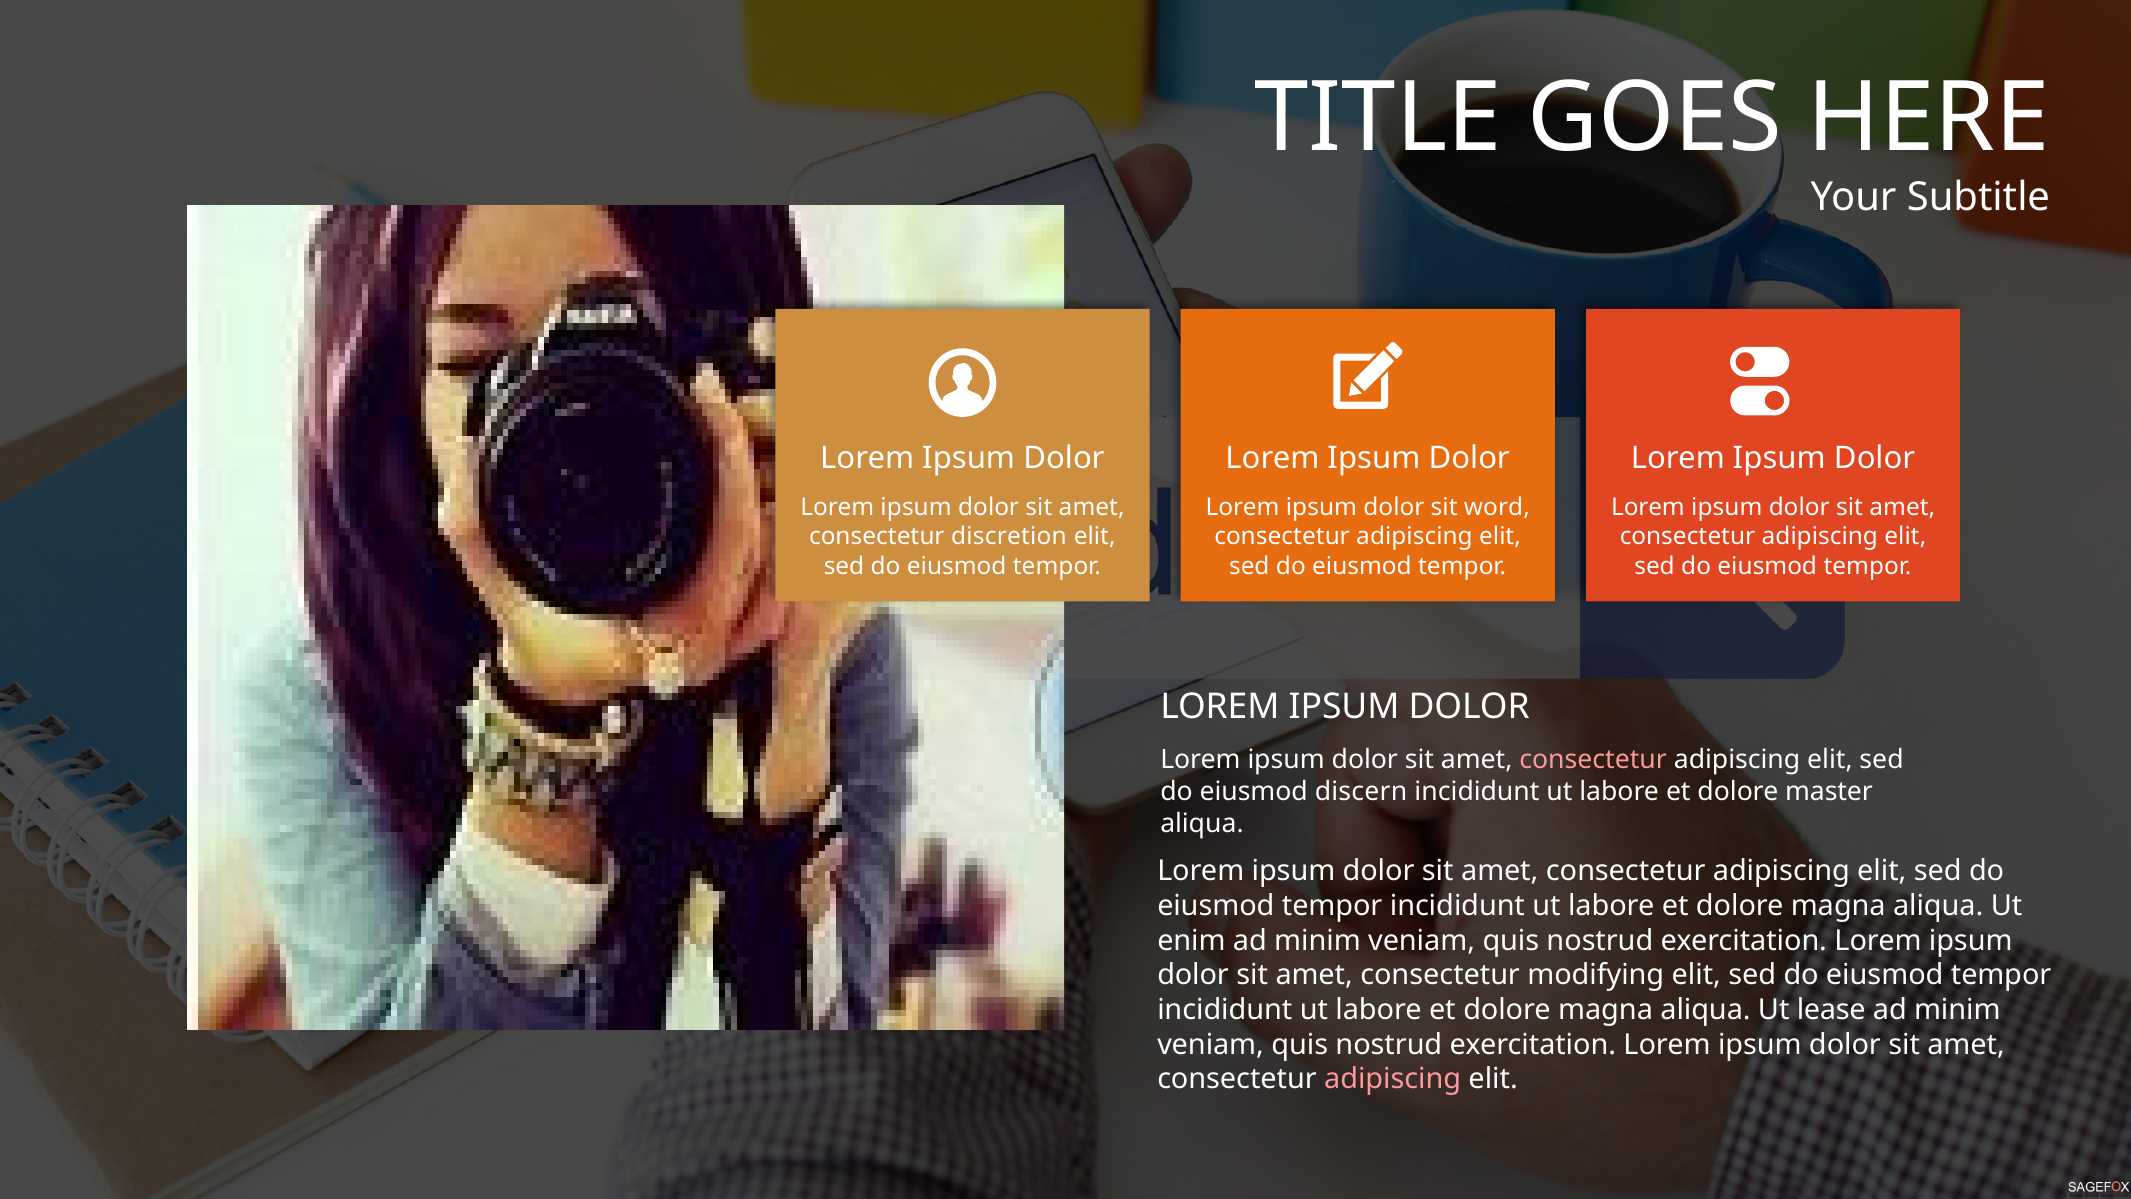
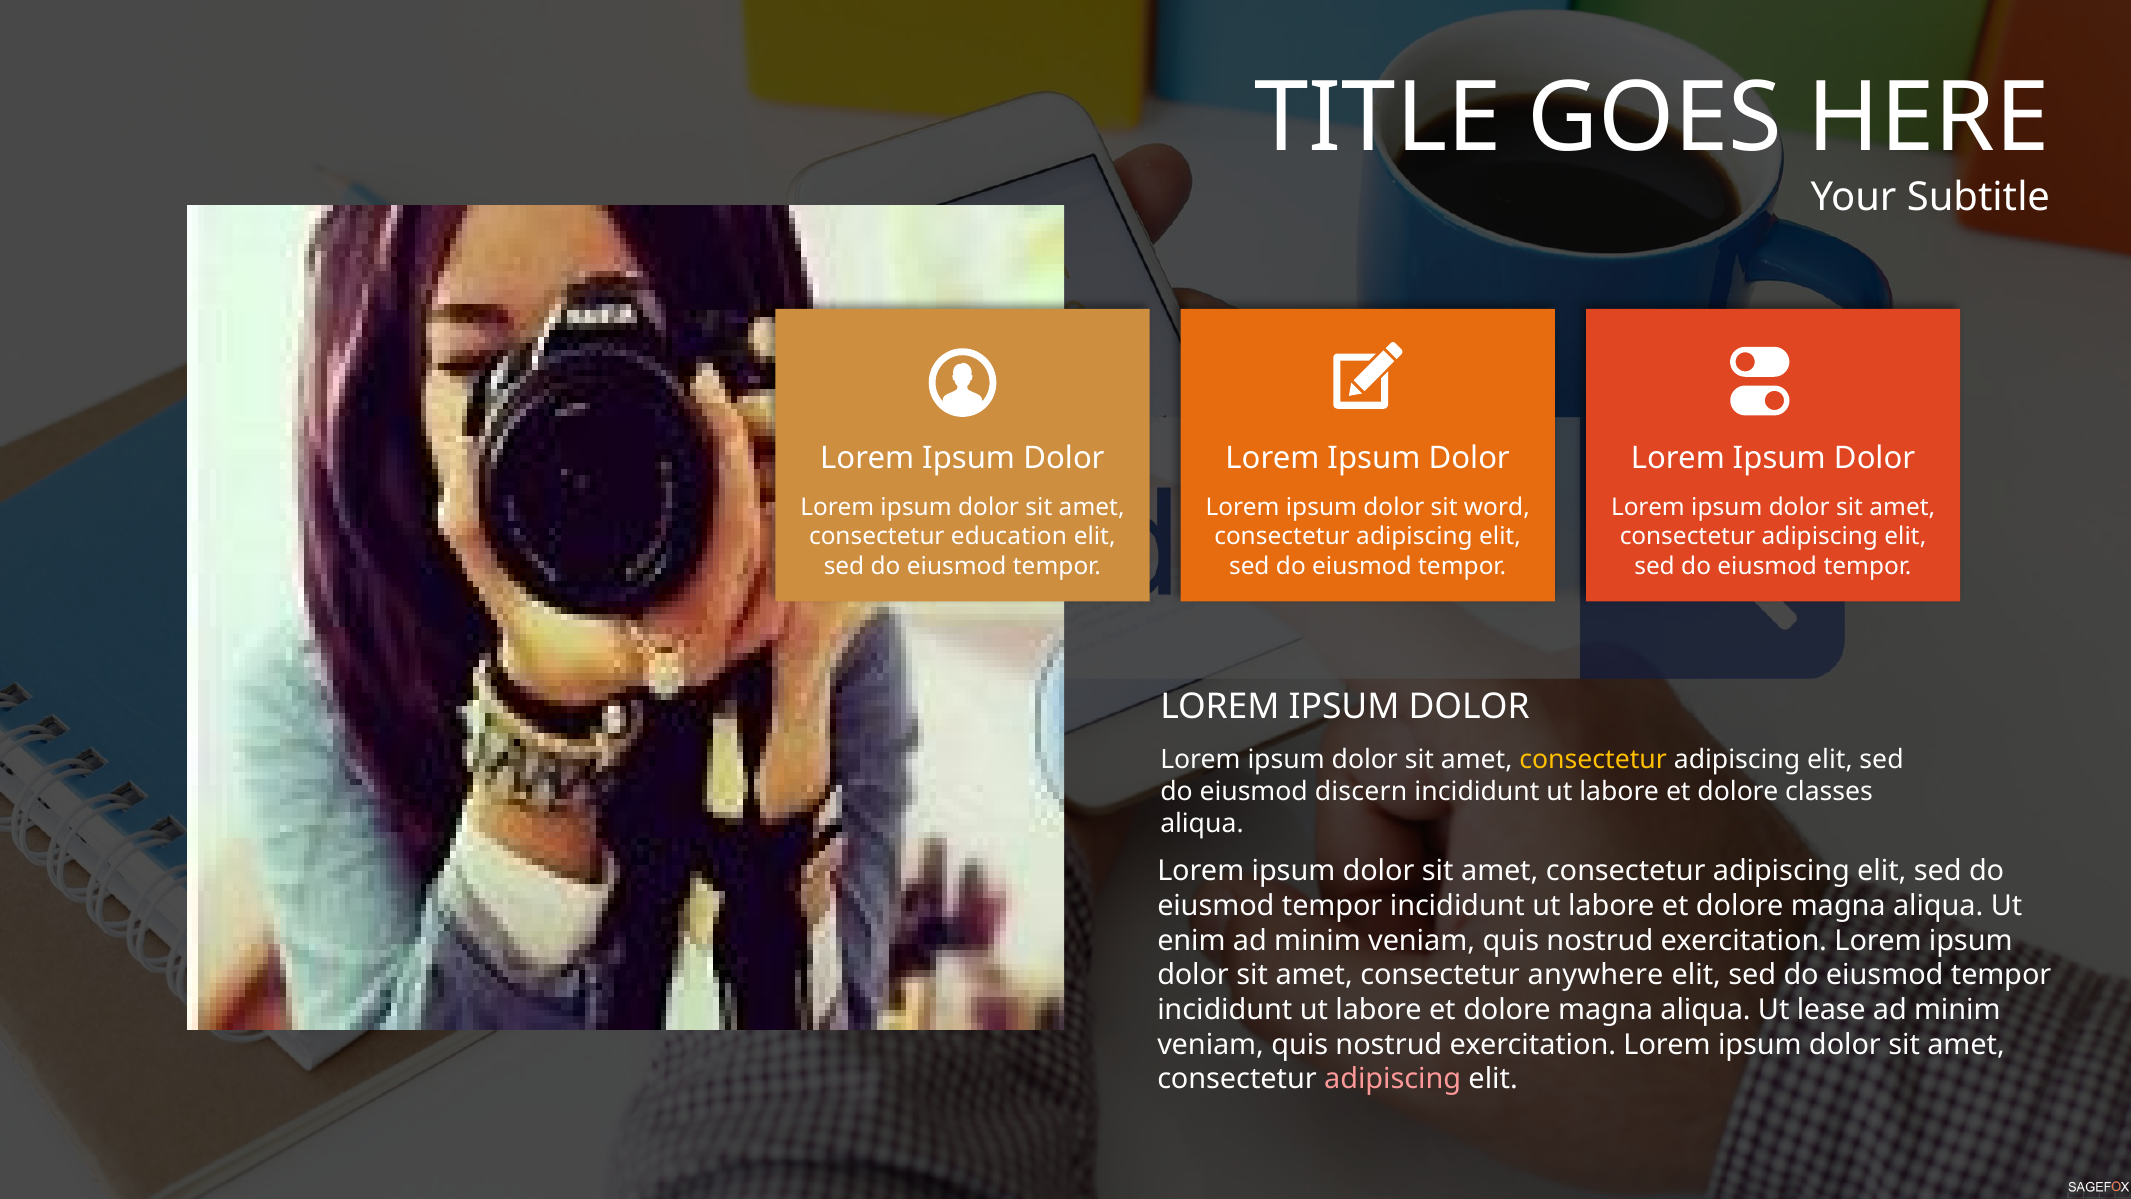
discretion: discretion -> education (1009, 537)
consectetur colour: pink -> yellow (1593, 760)
master: master -> classes (1829, 792)
modifying: modifying -> anywhere (1596, 975)
